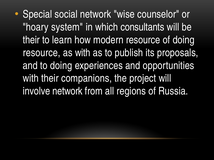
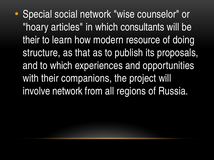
system: system -> articles (67, 27)
resource: resource -> structure (42, 53)
as with: with -> that (83, 53)
to doing: doing -> which (61, 66)
